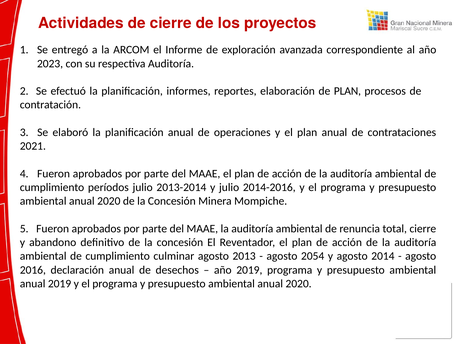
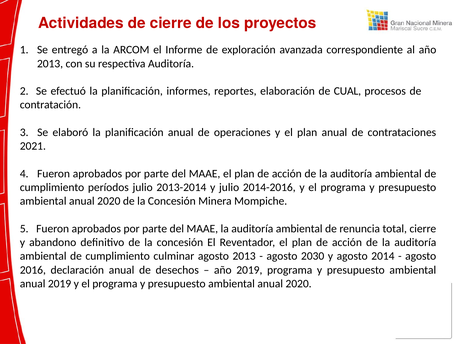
2023: 2023 -> 2013 (50, 63)
de PLAN: PLAN -> CUAL (347, 91)
2054: 2054 -> 2030 (313, 256)
